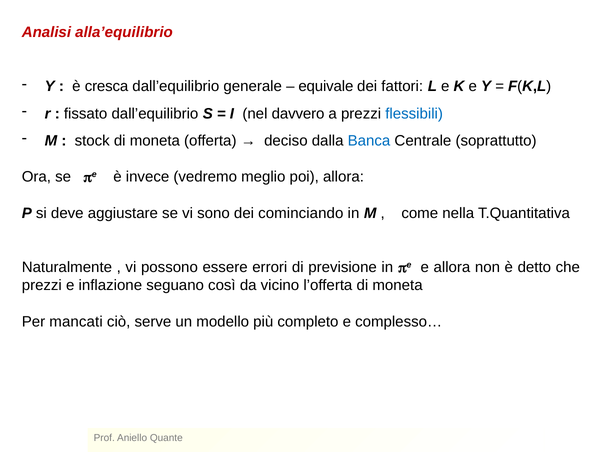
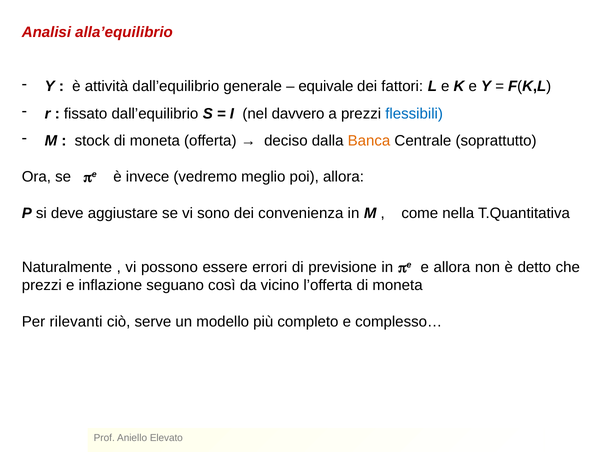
cresca: cresca -> attività (106, 86)
Banca colour: blue -> orange (369, 141)
cominciando: cominciando -> convenienza (301, 213)
mancati: mancati -> rilevanti (76, 321)
Quante: Quante -> Elevato (166, 438)
